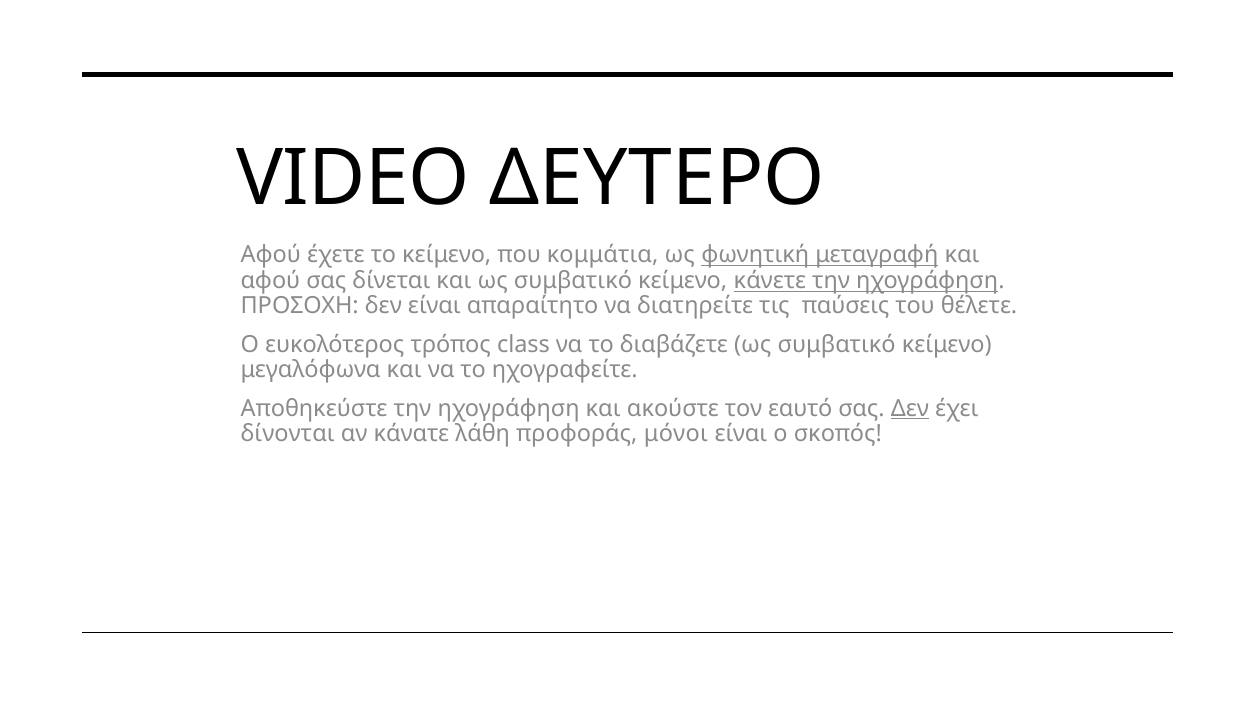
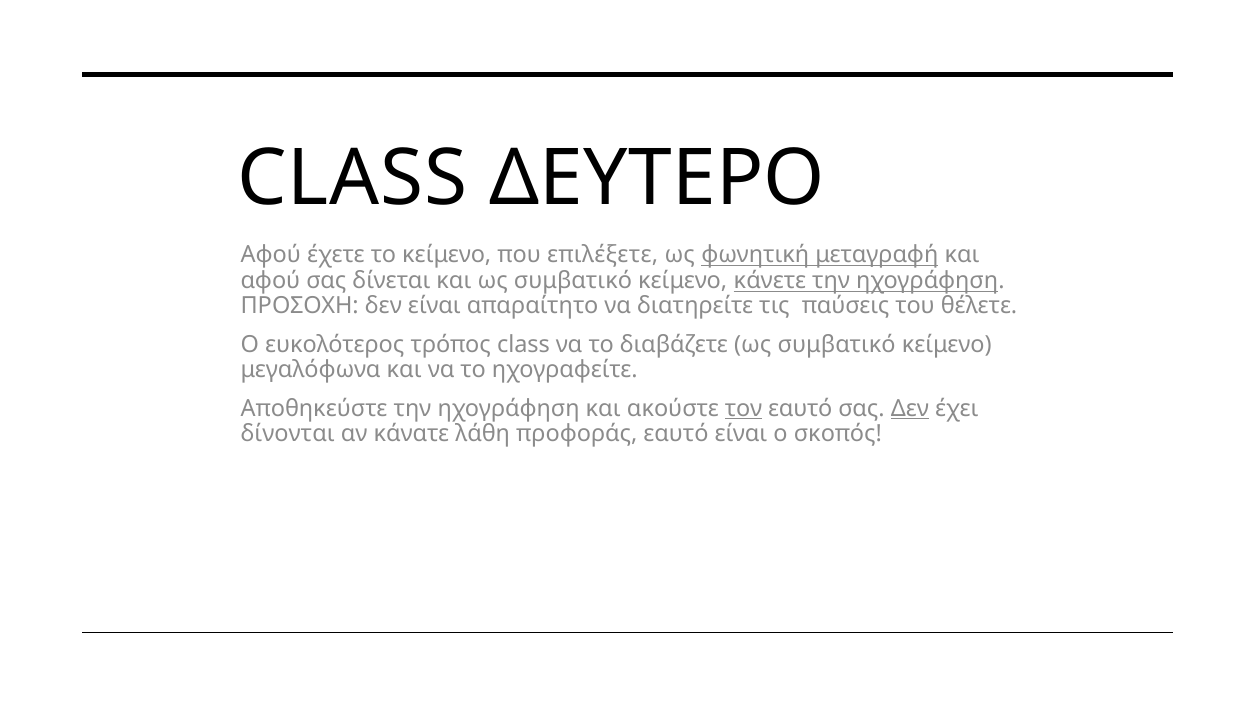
VIDEO: VIDEO -> CLASS (352, 178)
κομμάτια: κομμάτια -> επιλέξετε (603, 255)
τον underline: none -> present (744, 408)
προφοράς μόνοι: μόνοι -> εαυτό (676, 434)
